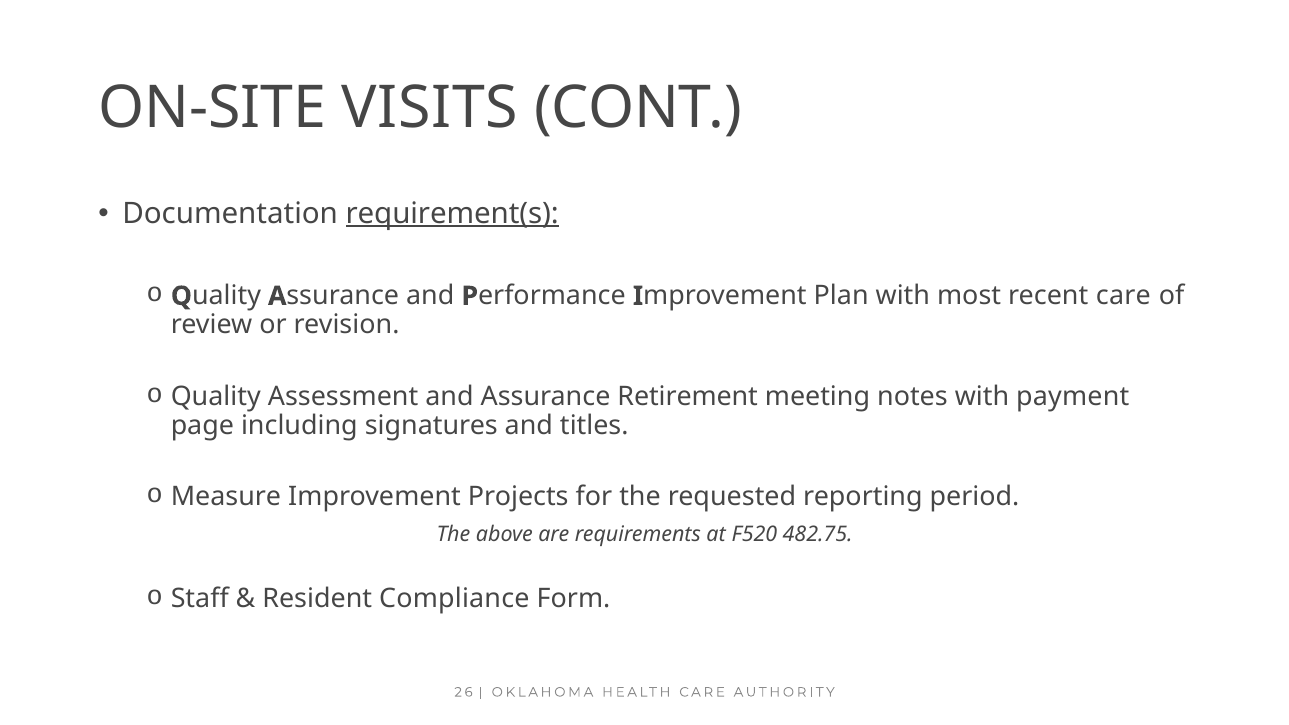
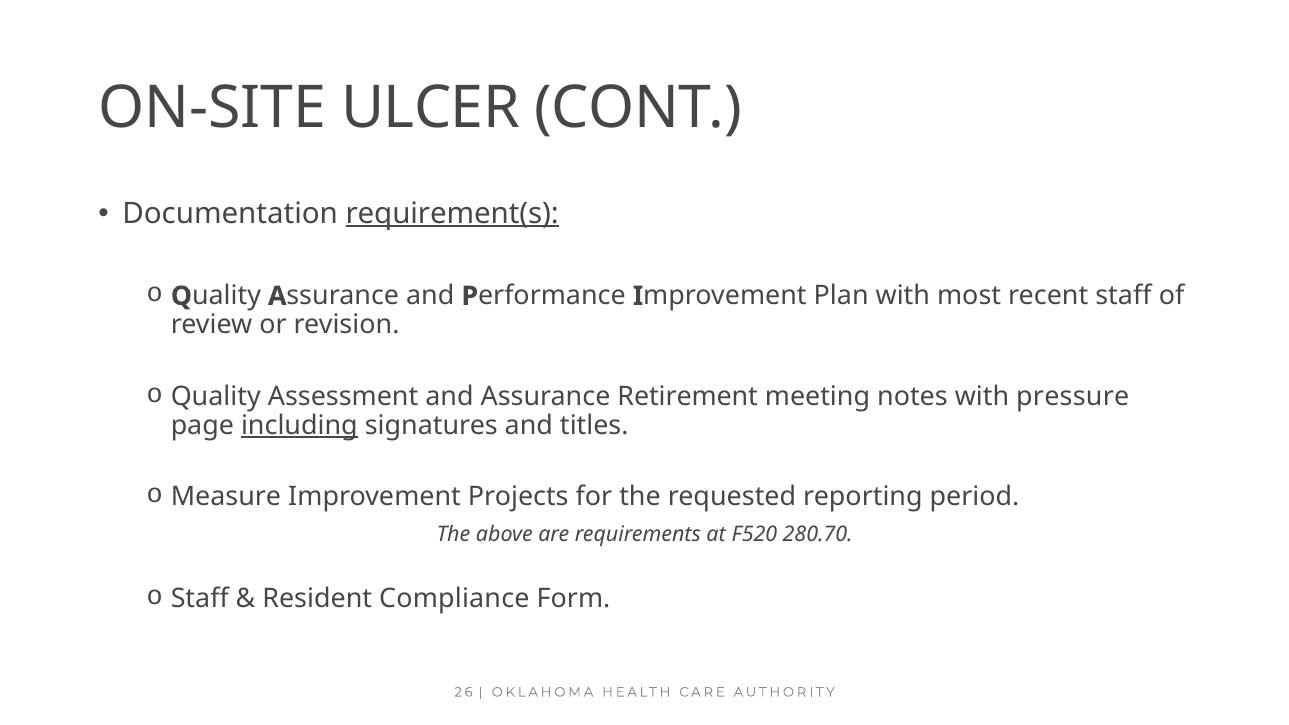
VISITS: VISITS -> ULCER (431, 108)
recent care: care -> staff (1123, 296)
payment: payment -> pressure (1073, 397)
including underline: none -> present (299, 426)
482.75: 482.75 -> 280.70 (818, 535)
